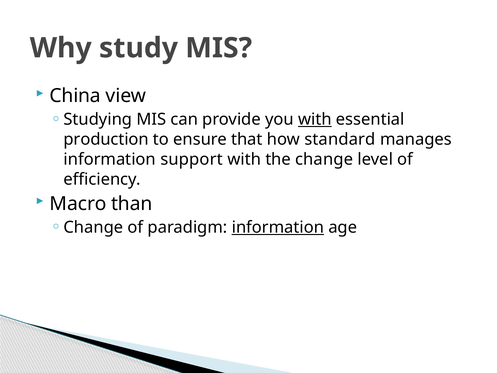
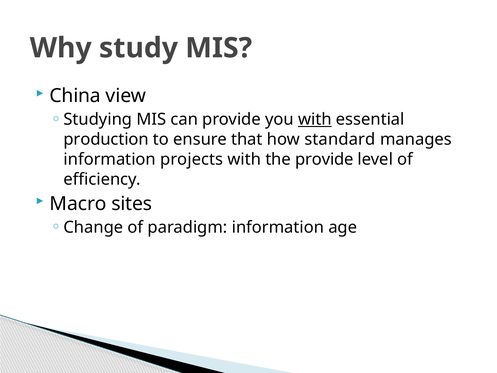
support: support -> projects (192, 159)
the change: change -> provide (324, 159)
than: than -> sites (132, 204)
information underline: present -> none (278, 227)
